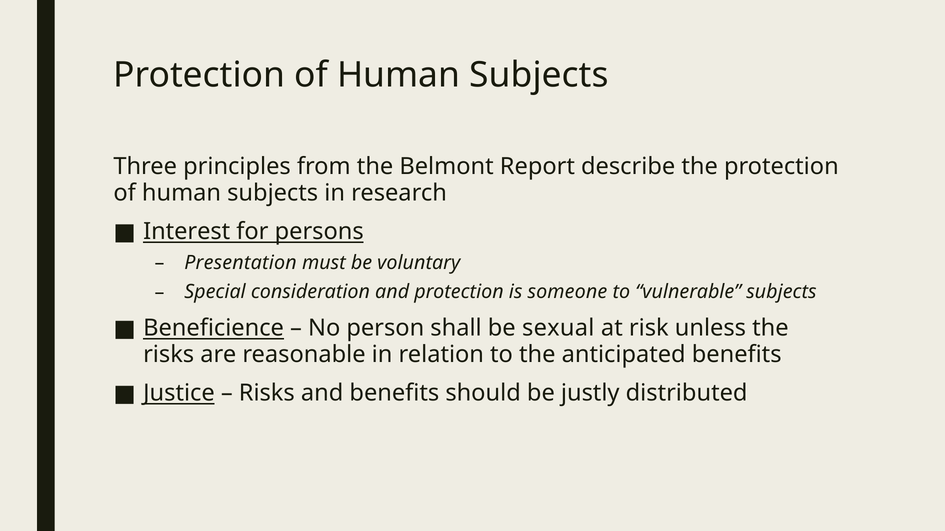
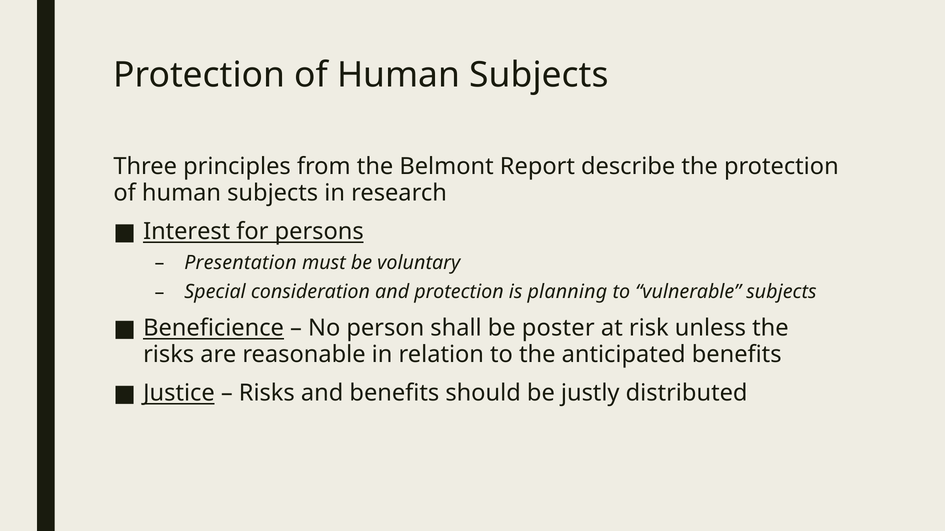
someone: someone -> planning (567, 292)
sexual: sexual -> poster (558, 328)
